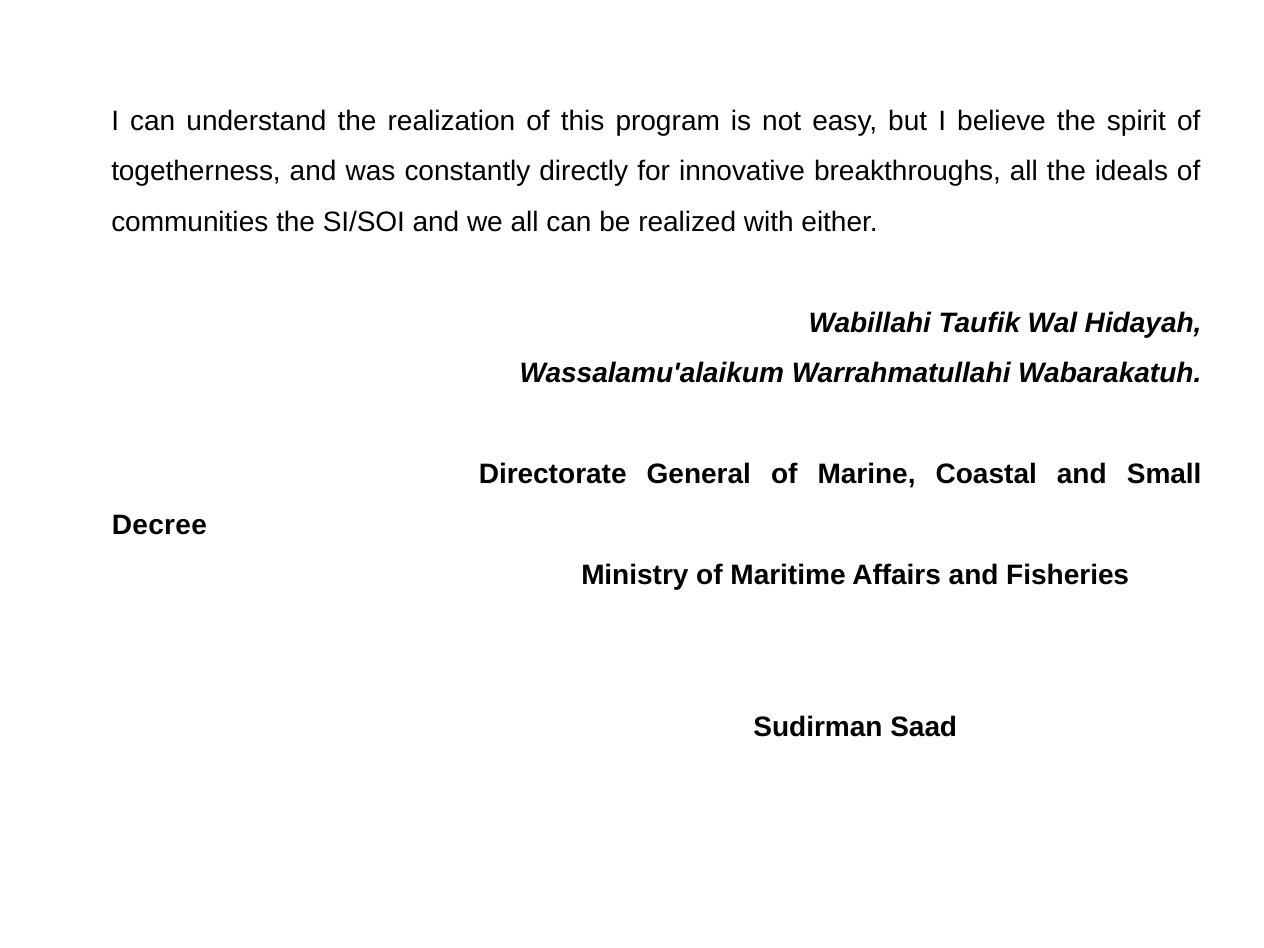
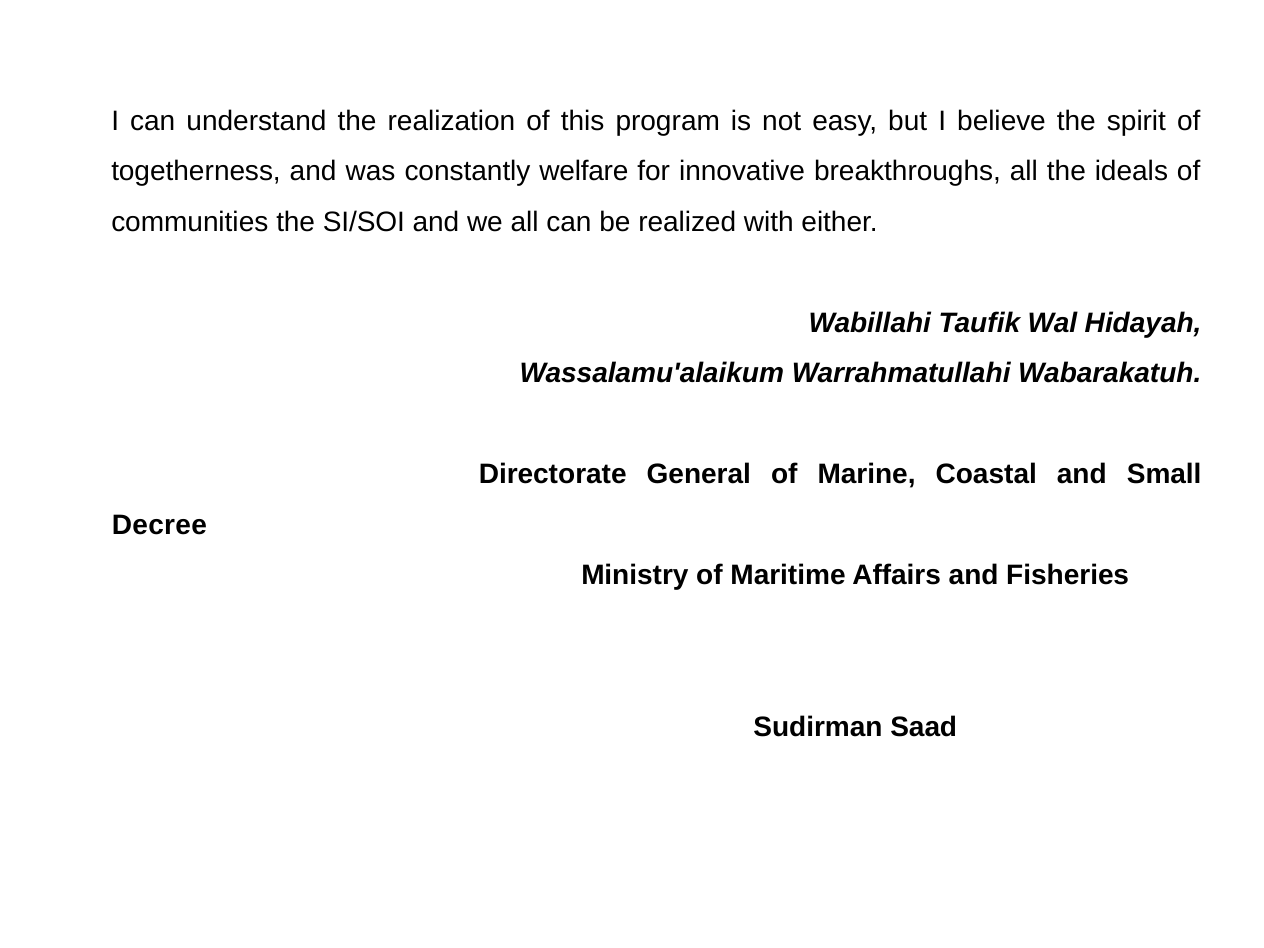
directly: directly -> welfare (584, 171)
